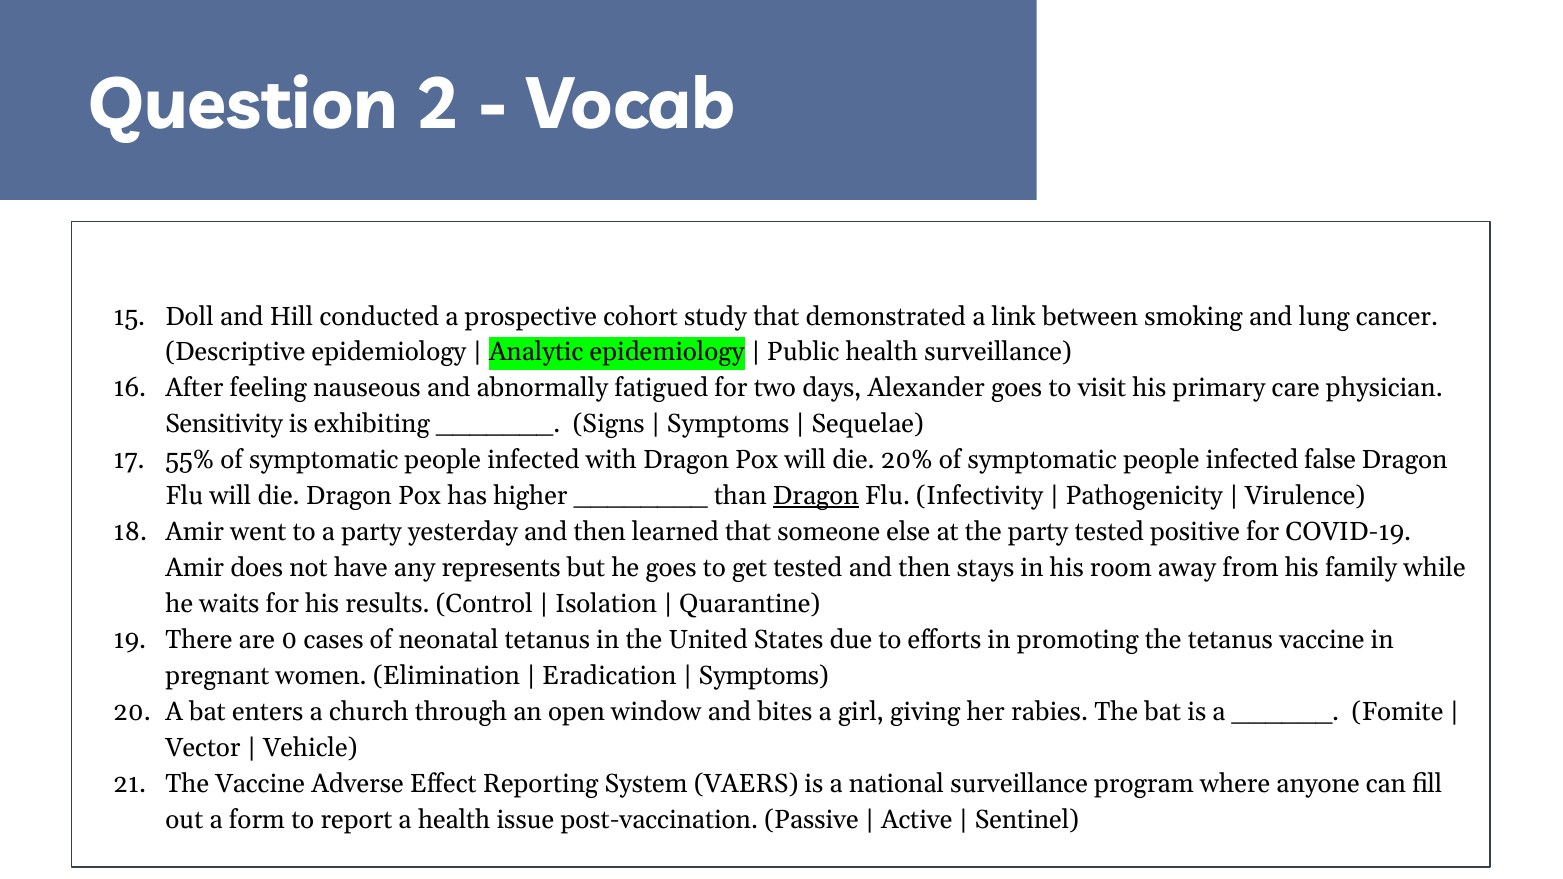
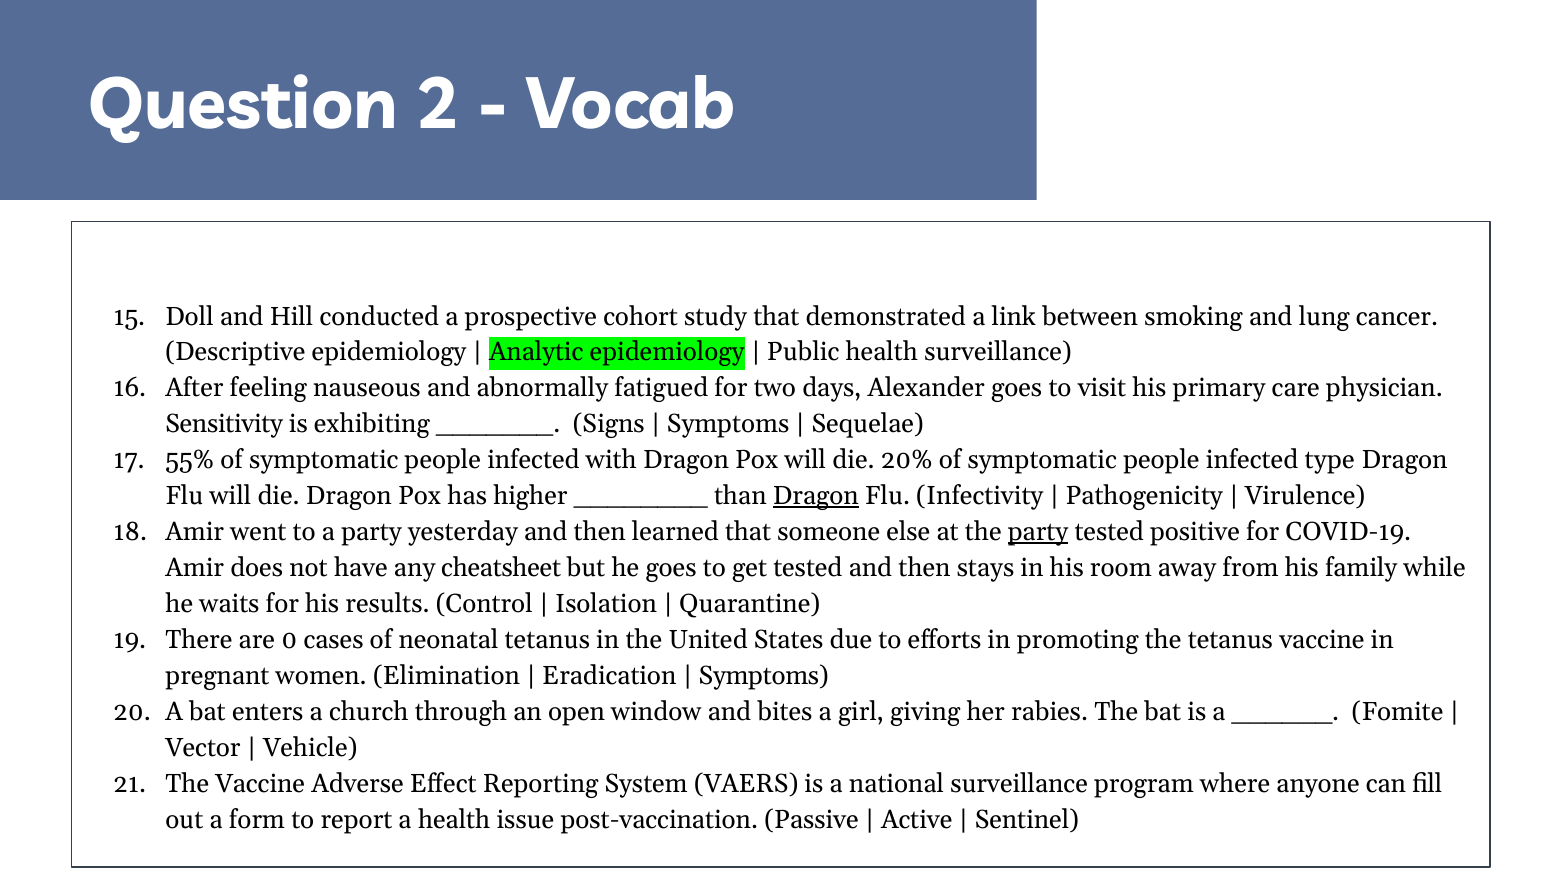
false: false -> type (1330, 460)
party underline: none -> present (1038, 532)
represents: represents -> cheatsheet (501, 568)
